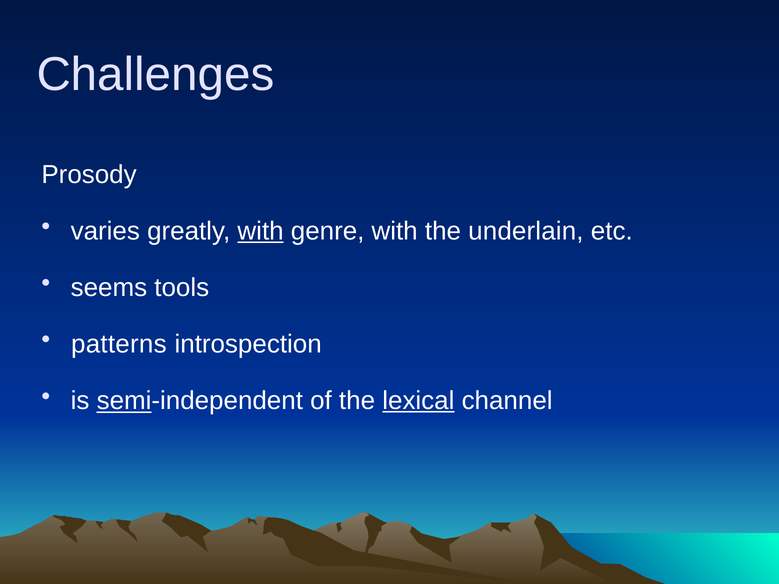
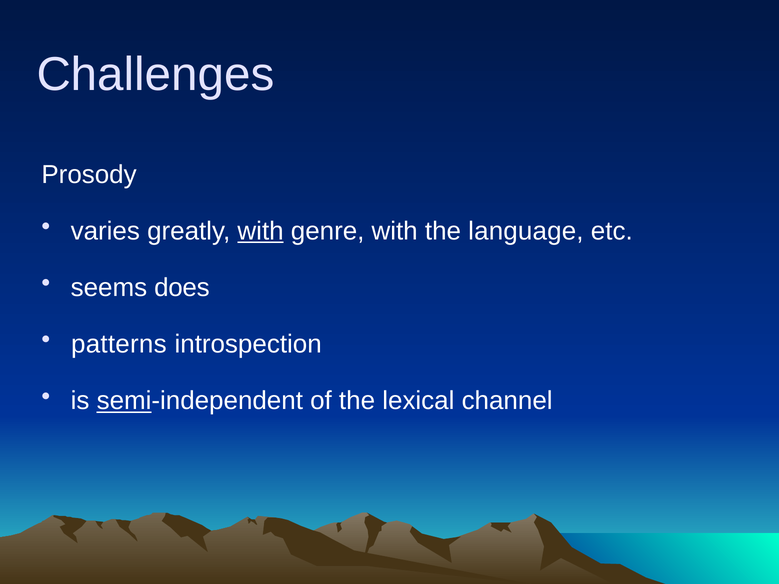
underlain: underlain -> language (526, 231)
tools: tools -> does (182, 288)
lexical underline: present -> none (418, 401)
